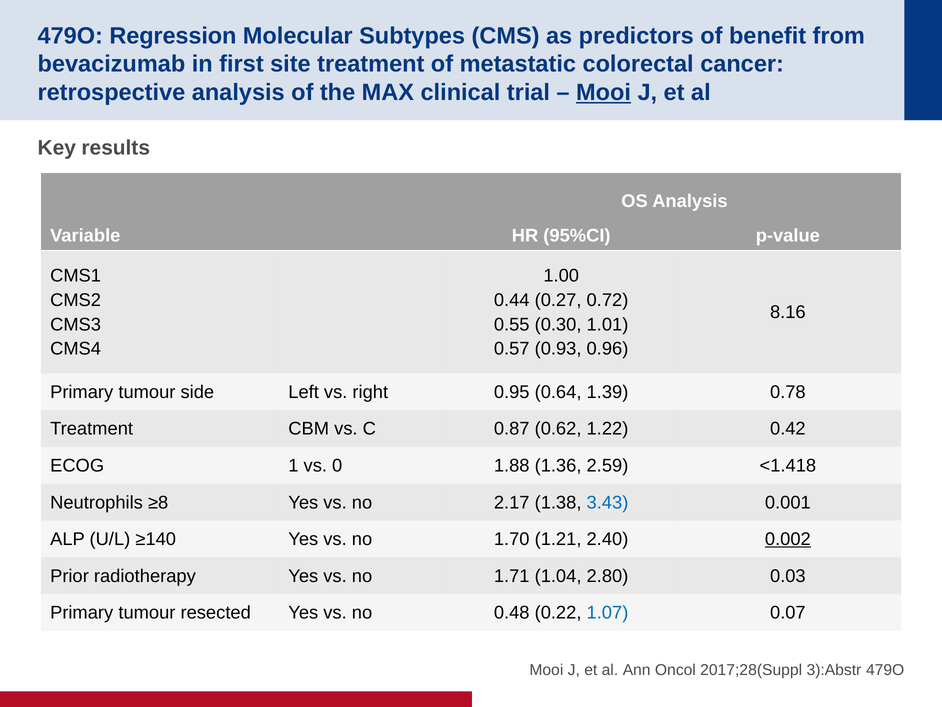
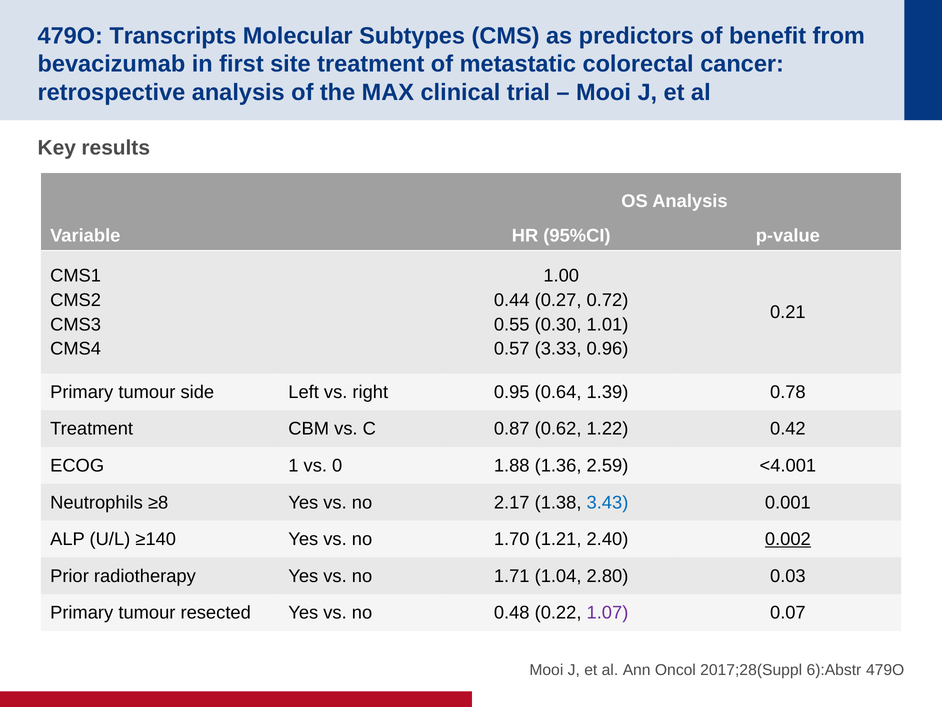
Regression: Regression -> Transcripts (173, 36)
Mooi underline: present -> none (603, 92)
8.16: 8.16 -> 0.21 (788, 312)
0.93: 0.93 -> 3.33 (558, 349)
<1.418: <1.418 -> <4.001 (788, 465)
1.07 colour: blue -> purple (607, 612)
3):Abstr: 3):Abstr -> 6):Abstr (834, 670)
